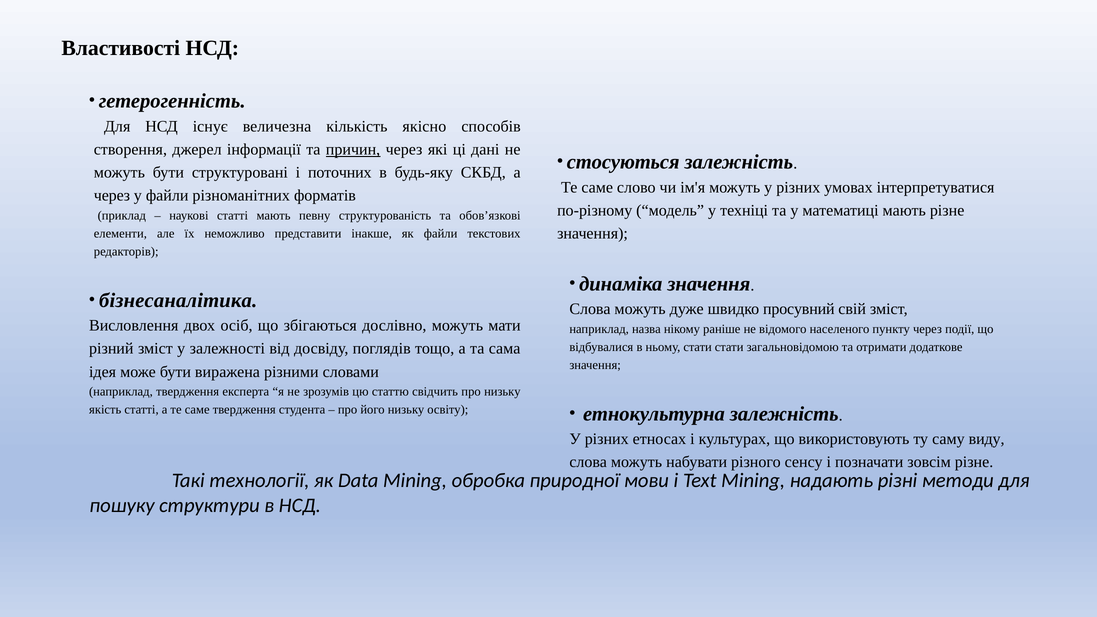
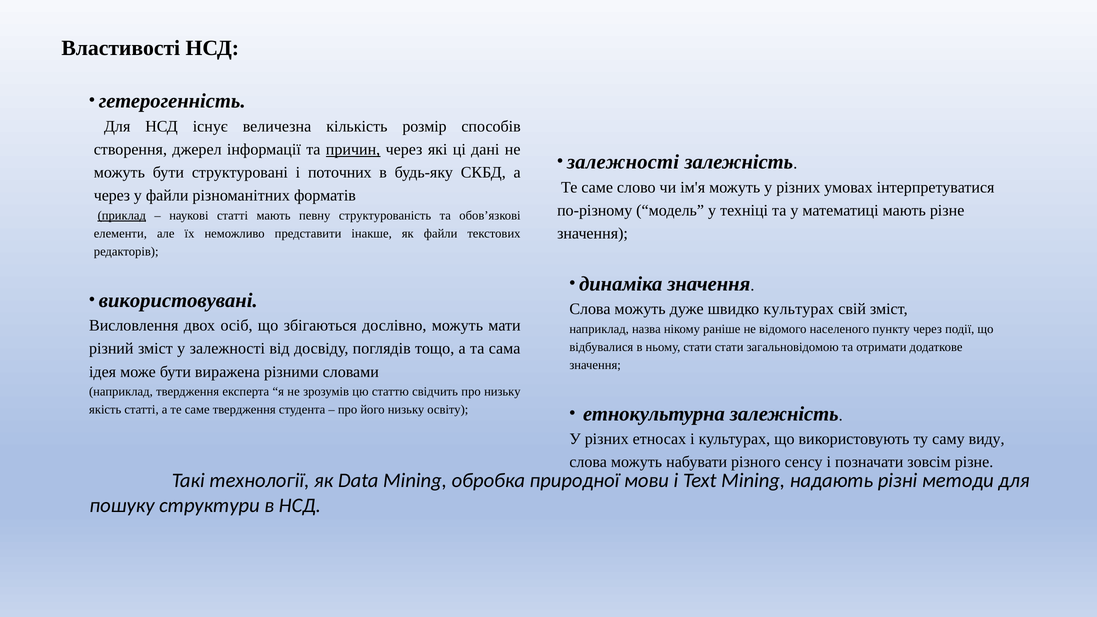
якісно: якісно -> розмір (424, 127)
стосуються: стосуються -> залежності (623, 162)
приклад underline: none -> present (122, 216)
бізнесаналітика: бізнесаналітика -> використовувані (178, 300)
швидко просувний: просувний -> культурах (799, 309)
